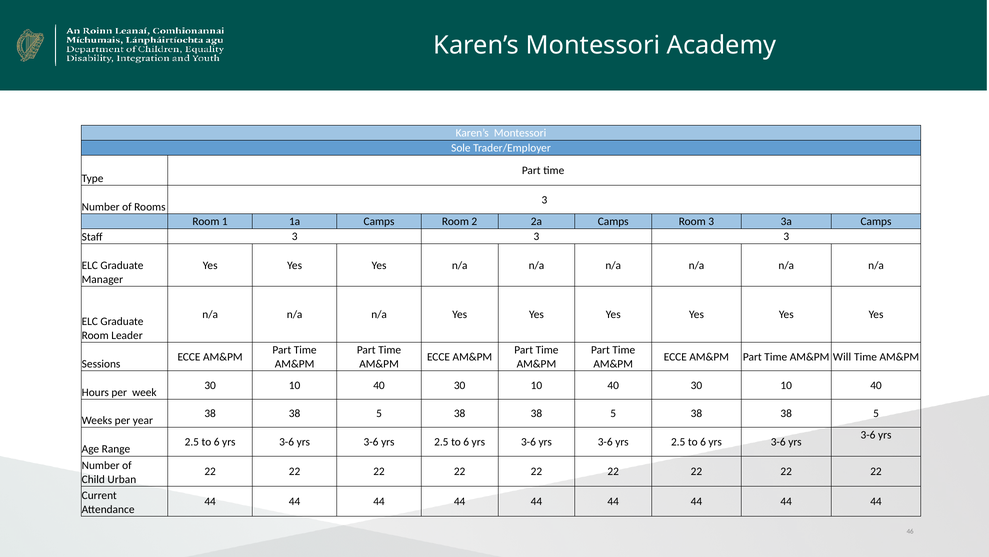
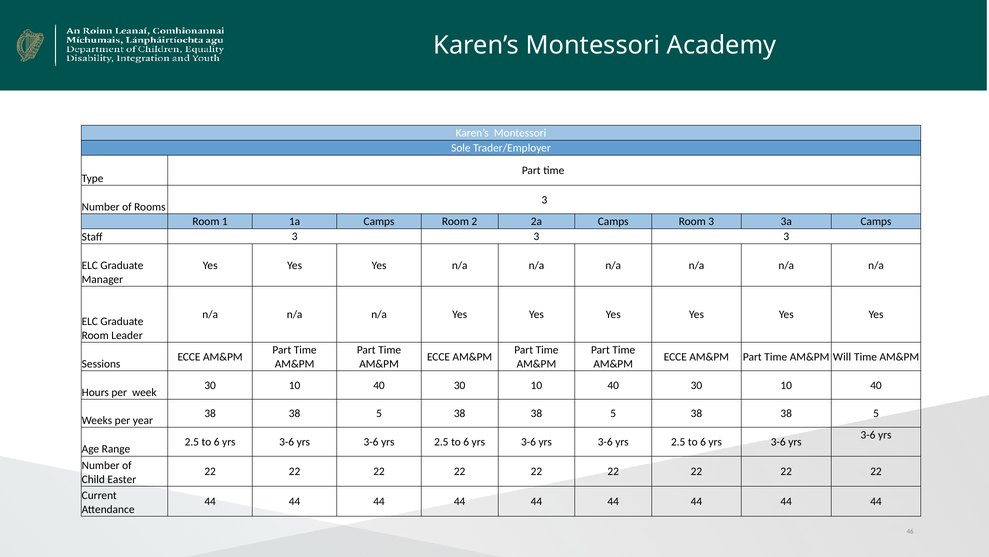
Urban: Urban -> Easter (122, 479)
